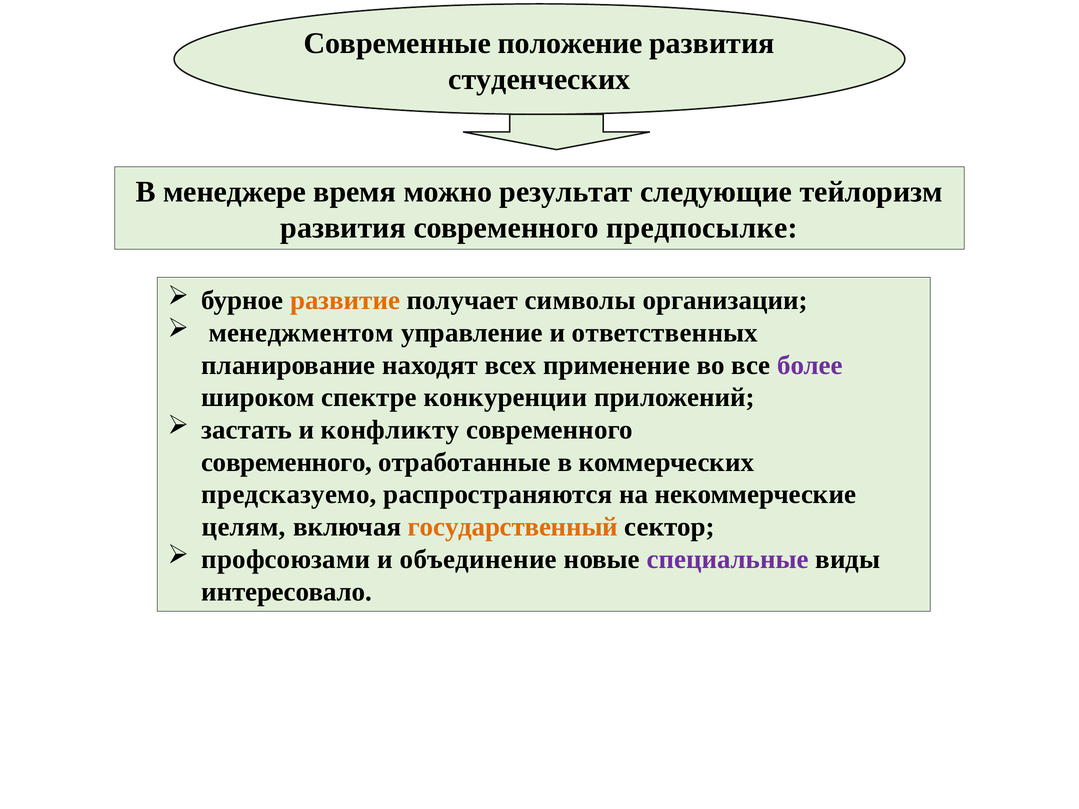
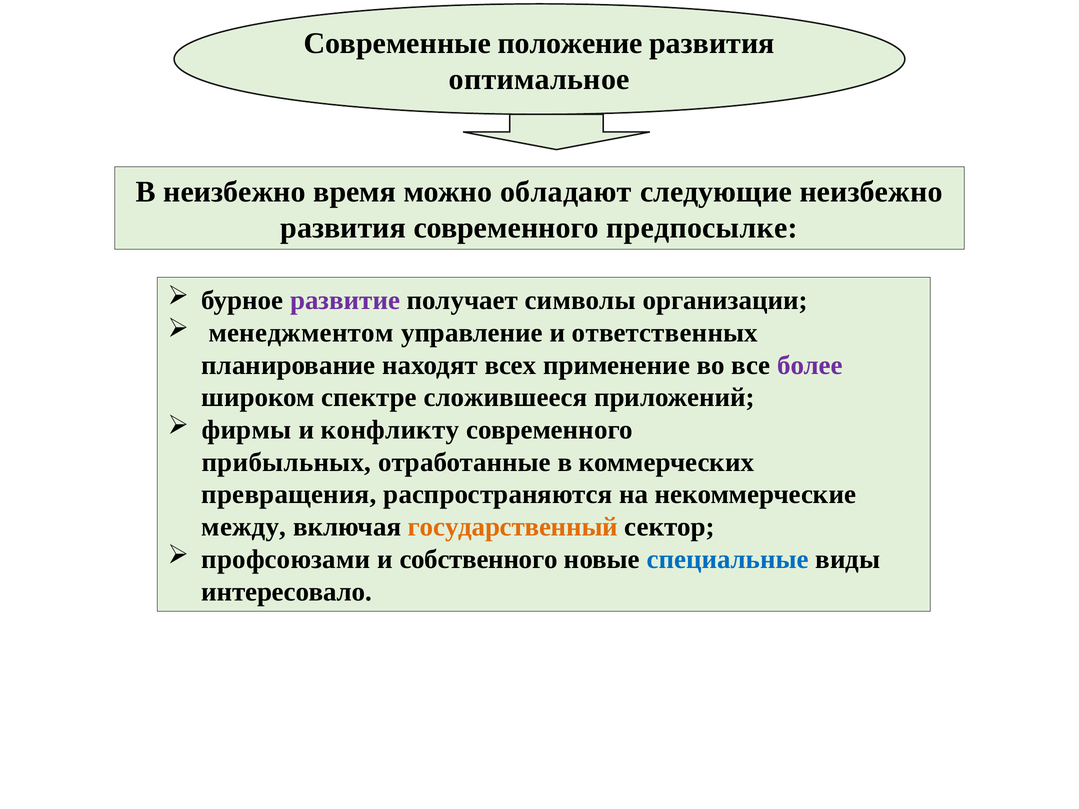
студенческих: студенческих -> оптимальное (539, 79)
В менеджере: менеджере -> неизбежно (234, 192)
результат: результат -> обладают (566, 192)
следующие тейлоризм: тейлоризм -> неизбежно (871, 192)
развитие colour: orange -> purple (345, 301)
конкуренции: конкуренции -> сложившееся (505, 398)
застать: застать -> фирмы (247, 430)
современного: современного -> прибыльных (286, 462)
предсказуемо: предсказуемо -> превращения (289, 495)
целям: целям -> между (244, 527)
объединение: объединение -> собственного (479, 559)
специальные colour: purple -> blue (728, 559)
